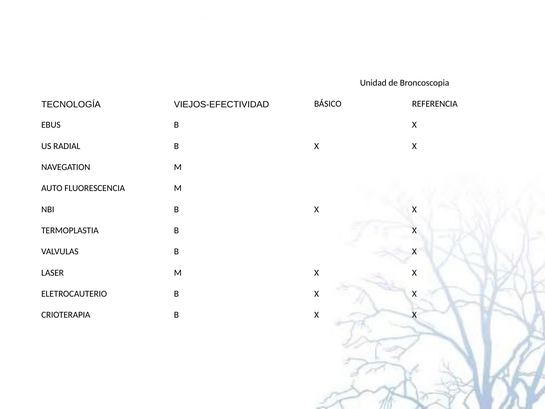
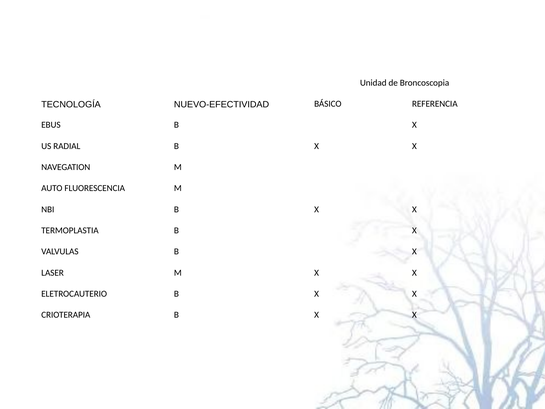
VIEJOS-EFECTIVIDAD: VIEJOS-EFECTIVIDAD -> NUEVO-EFECTIVIDAD (222, 104)
